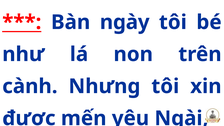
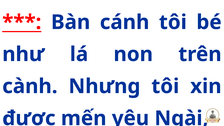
ngày: ngày -> cánh (125, 22)
